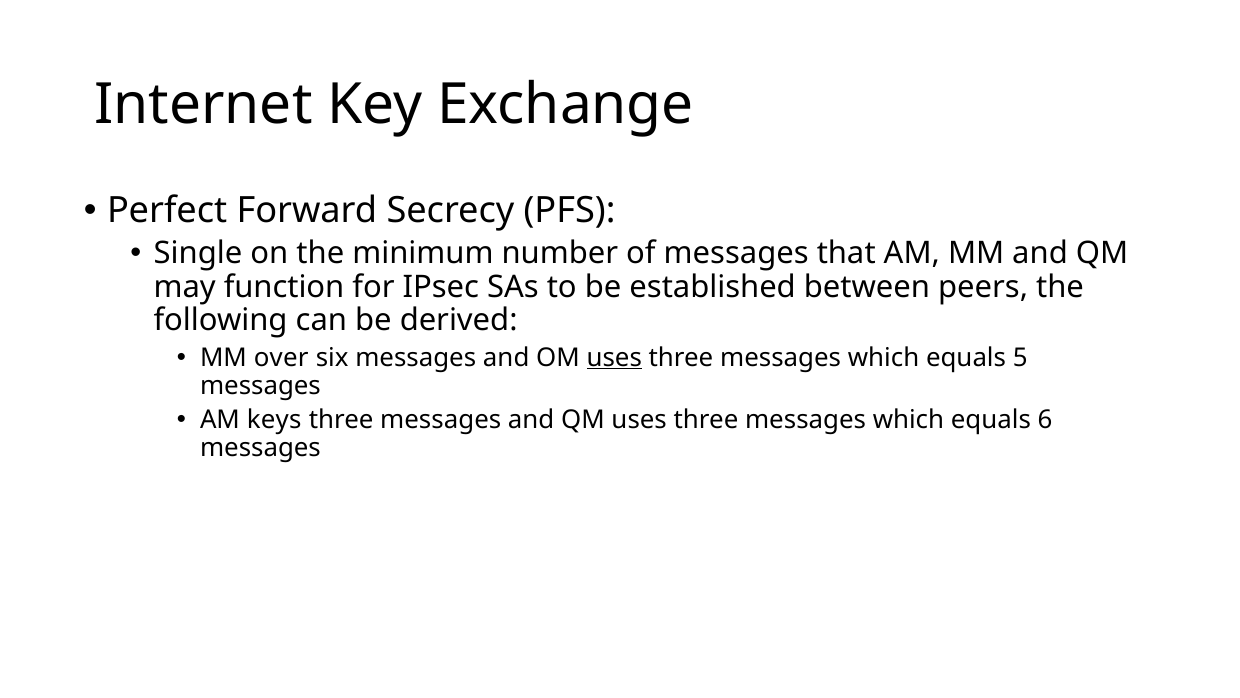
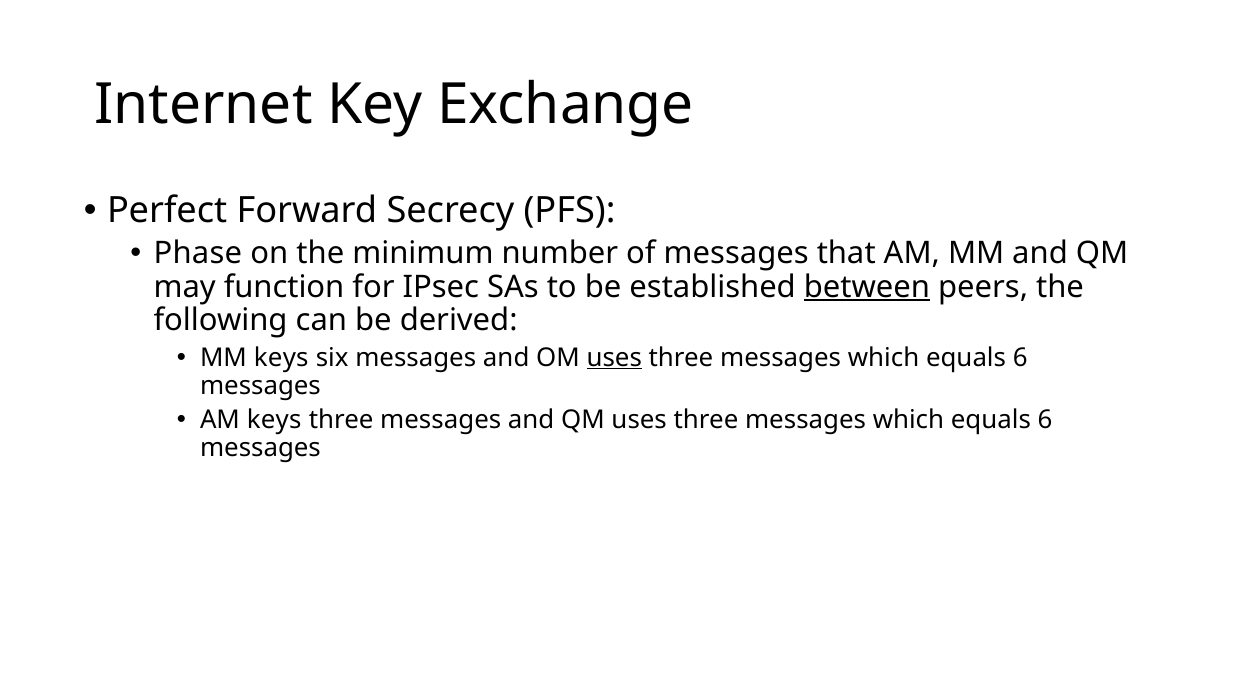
Single: Single -> Phase (198, 253)
between underline: none -> present (867, 287)
MM over: over -> keys (281, 357)
5: 5 -> 6 (1020, 357)
